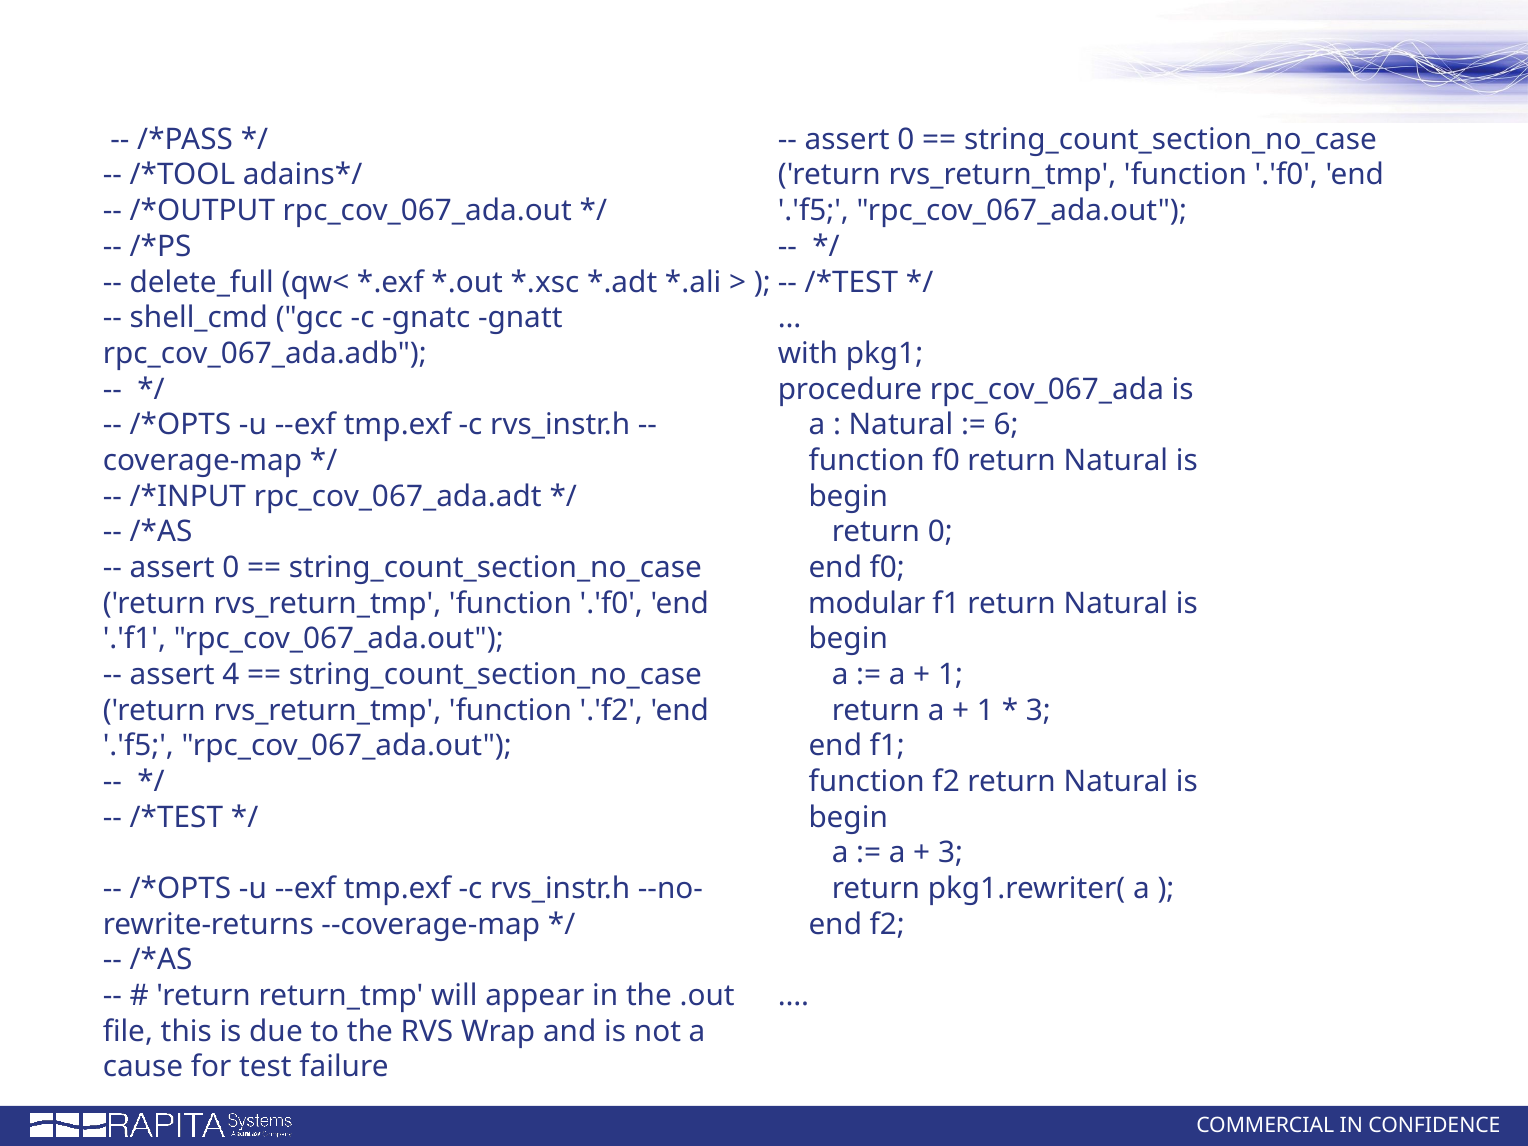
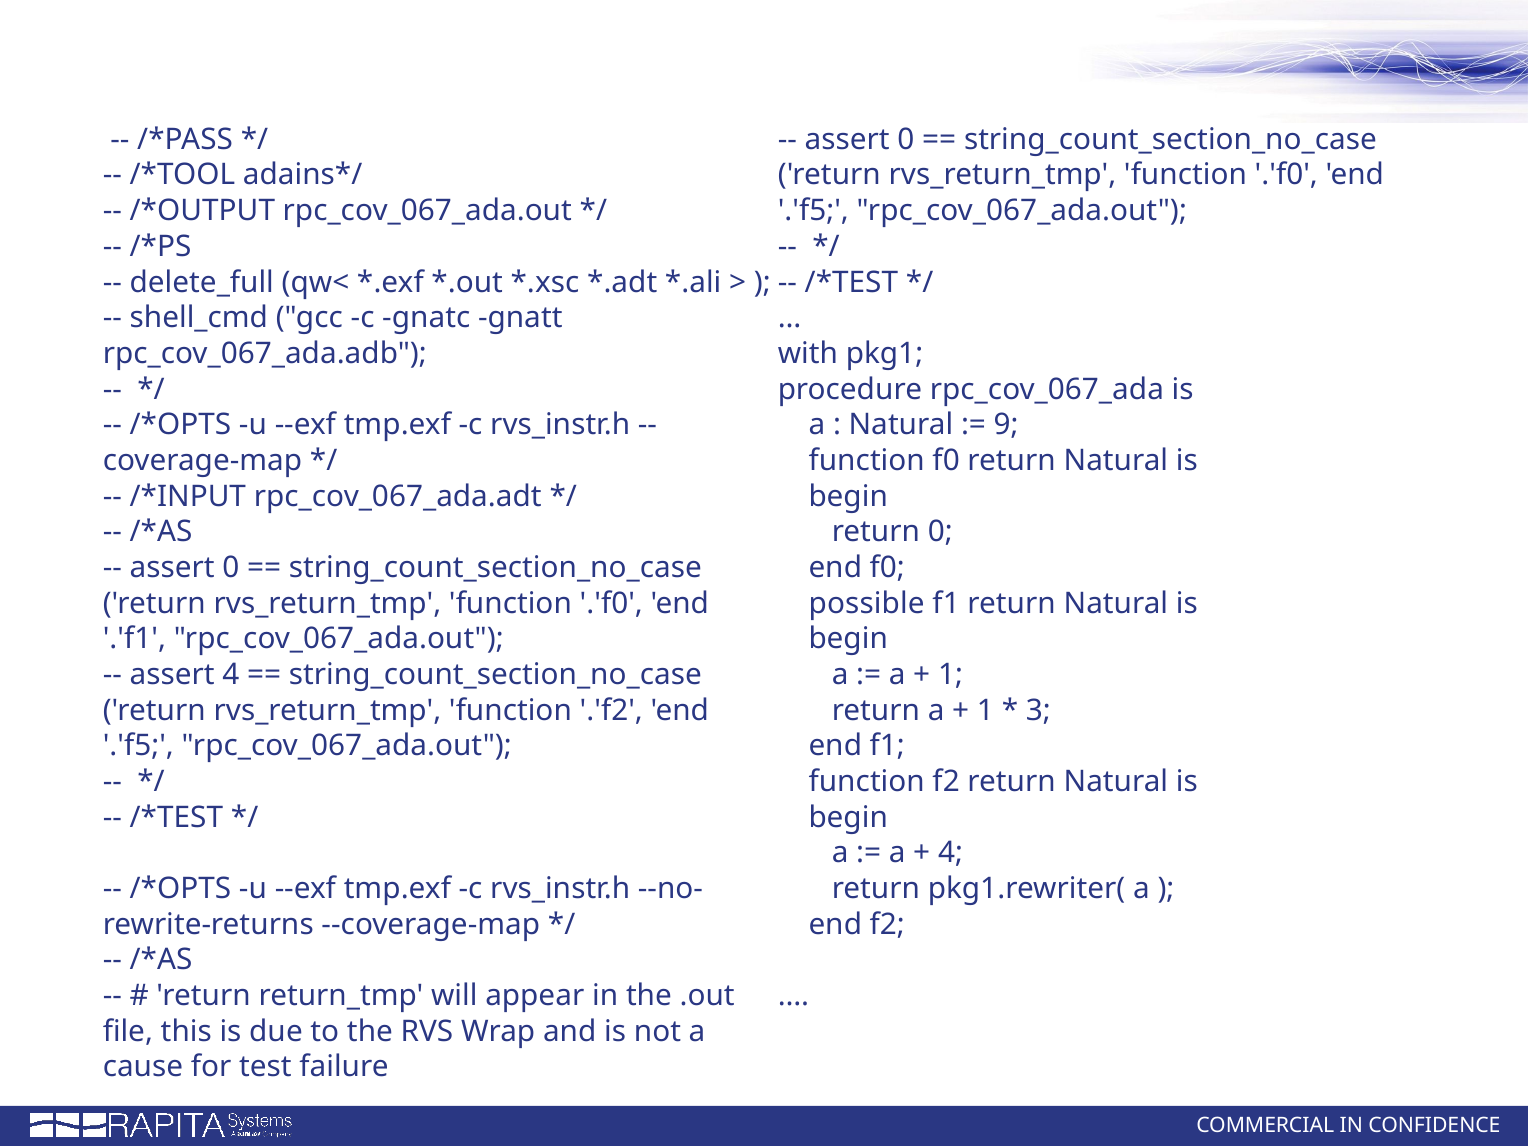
6: 6 -> 9 (1006, 425)
modular: modular -> possible (867, 603)
3: 3 -> 4 (951, 853)
